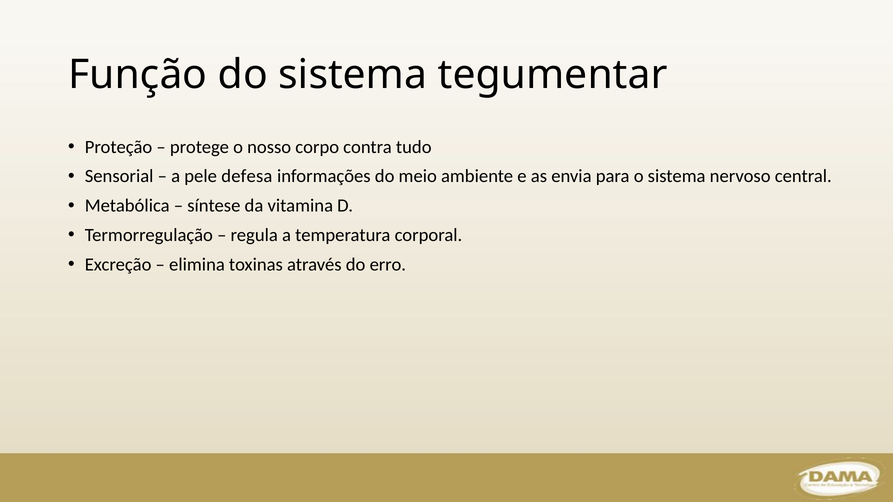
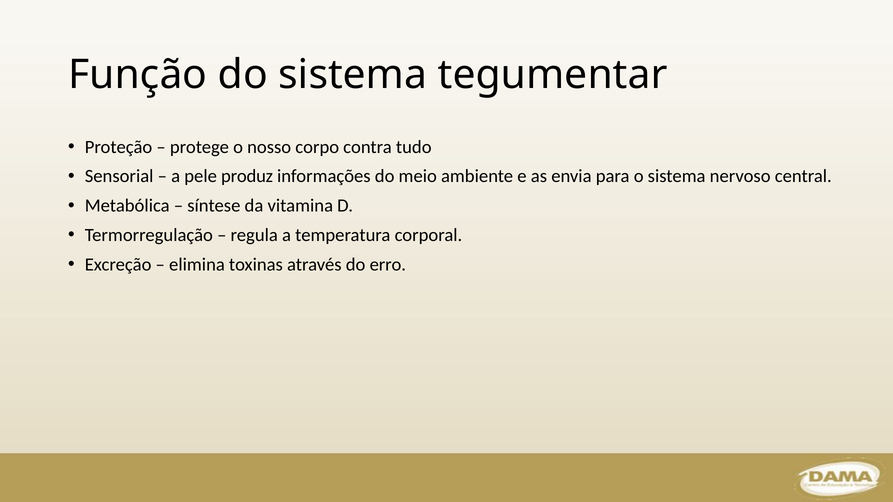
defesa: defesa -> produz (247, 176)
